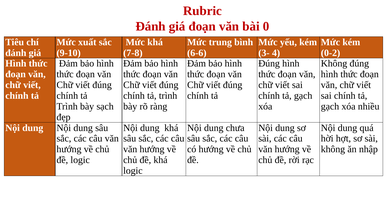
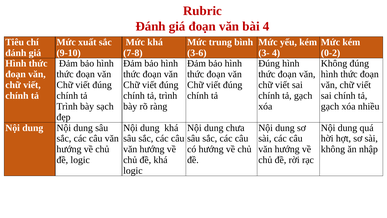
bài 0: 0 -> 4 (266, 26)
6-6: 6-6 -> 3-6 (197, 53)
